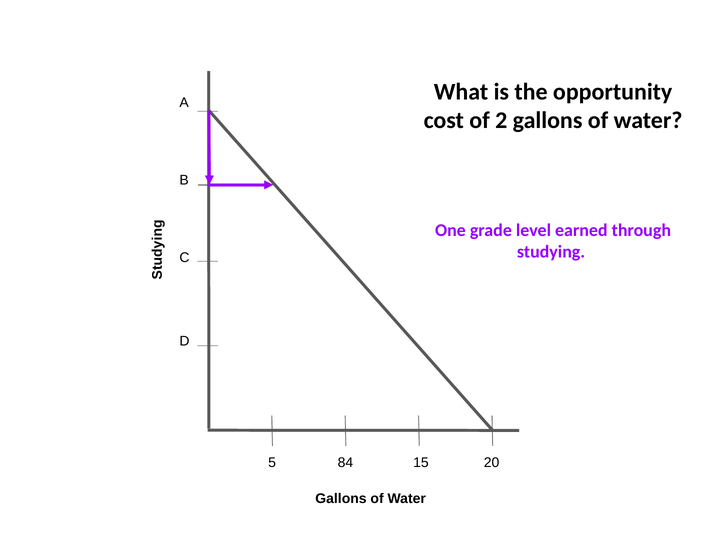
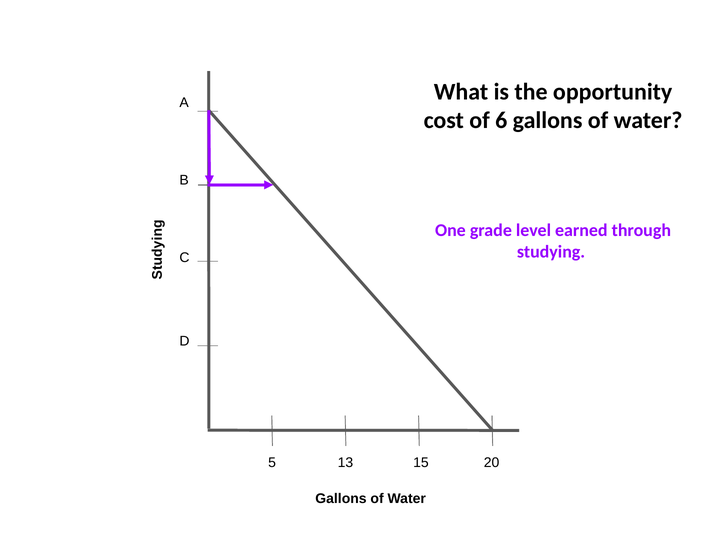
2: 2 -> 6 (501, 121)
84: 84 -> 13 (345, 463)
